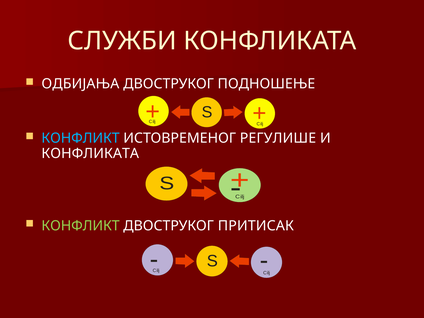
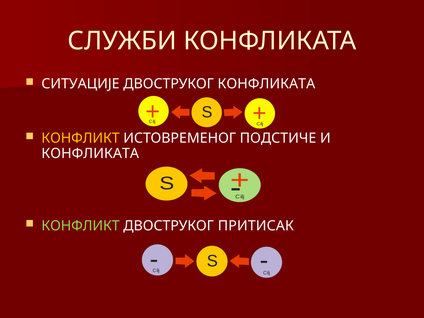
ОДБИЈАЊА: ОДБИЈАЊА -> СИТУАЦИЈЕ (80, 84)
ДВОСТРУКОГ ПОДНОШЕЊЕ: ПОДНОШЕЊЕ -> КОНФЛИКАТА (266, 84)
КОНФЛИКТ colour: light blue -> yellow (81, 138)
РЕГУЛИШЕ: РЕГУЛИШЕ -> ПОДСТИЧЕ (278, 138)
